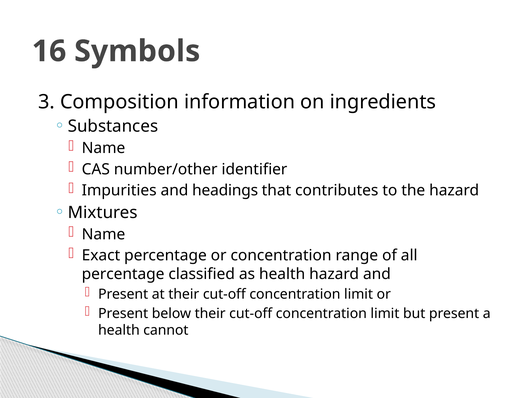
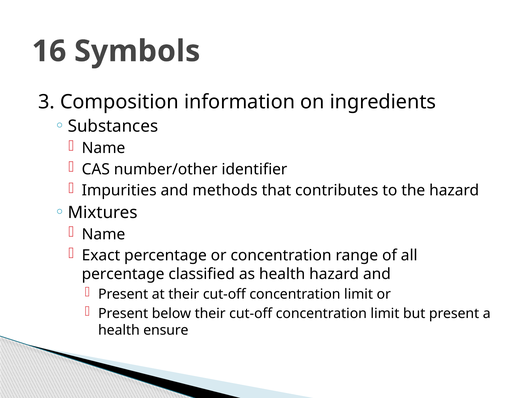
headings: headings -> methods (225, 191)
cannot: cannot -> ensure (166, 331)
